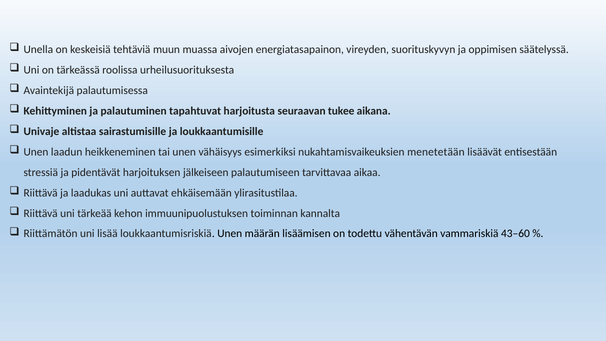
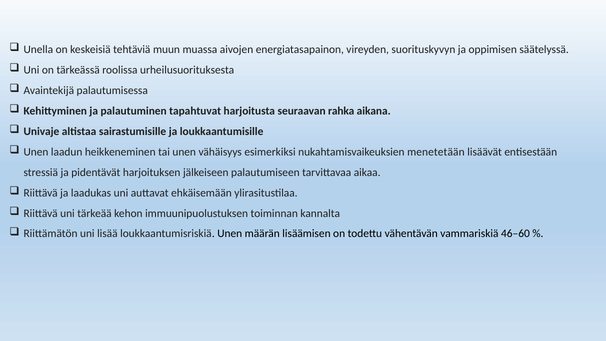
tukee: tukee -> rahka (341, 111)
43‒60: 43‒60 -> 46‒60 (515, 234)
